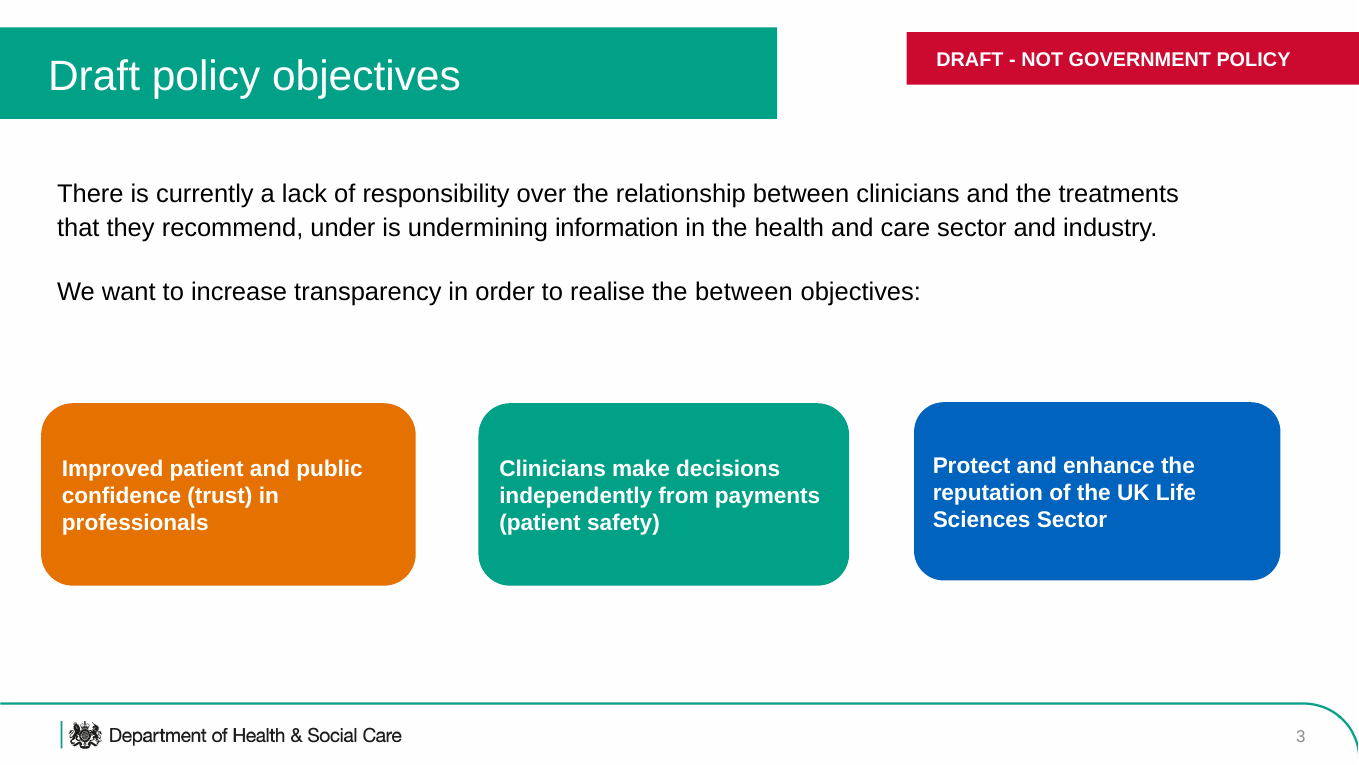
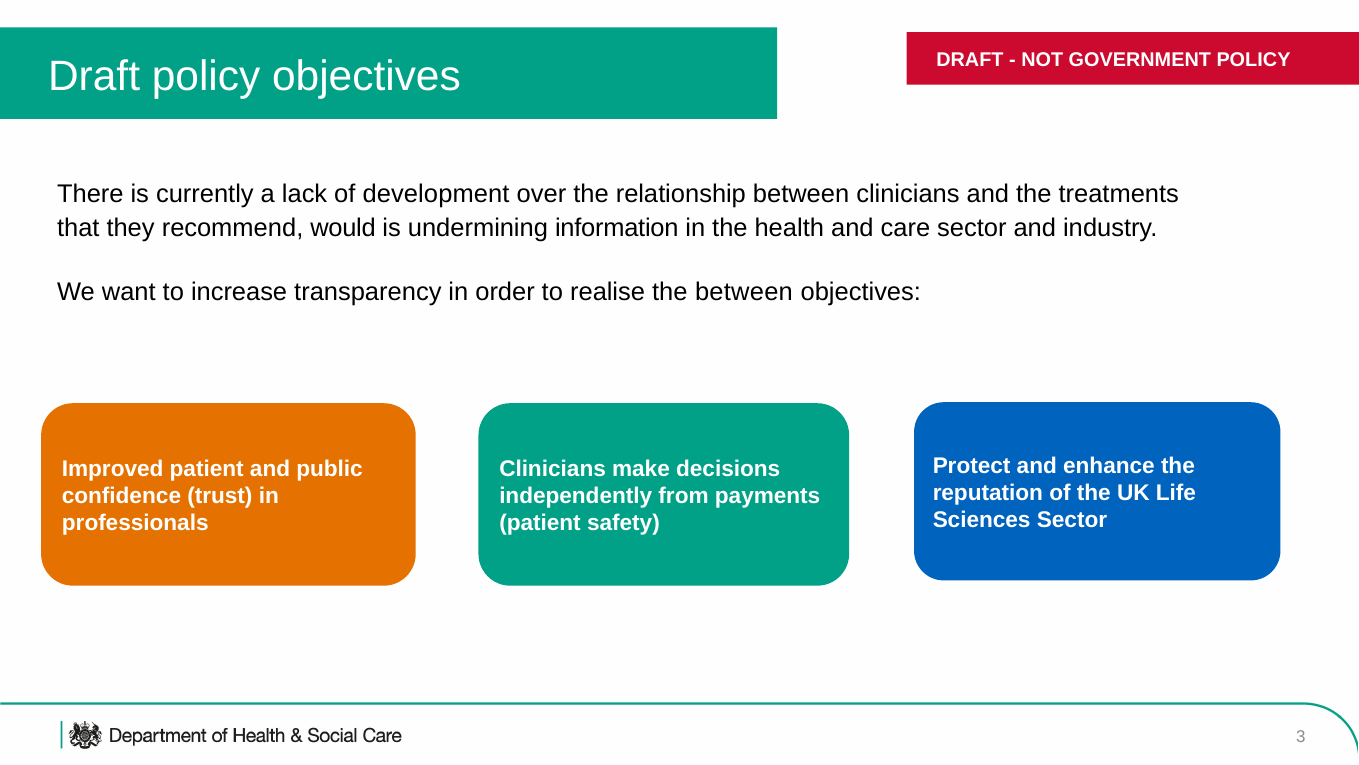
responsibility: responsibility -> development (436, 194)
under: under -> would (343, 227)
